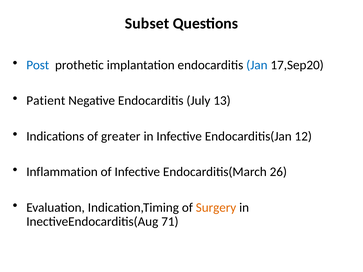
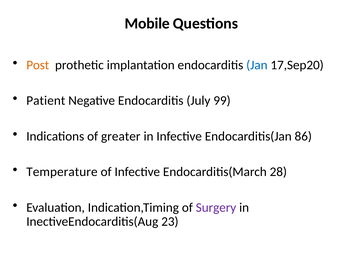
Subset: Subset -> Mobile (147, 24)
Post colour: blue -> orange (38, 65)
13: 13 -> 99 (222, 101)
12: 12 -> 86 (303, 136)
Inflammation: Inflammation -> Temperature (62, 172)
26: 26 -> 28 (278, 172)
Surgery colour: orange -> purple (216, 208)
71: 71 -> 23 (170, 222)
